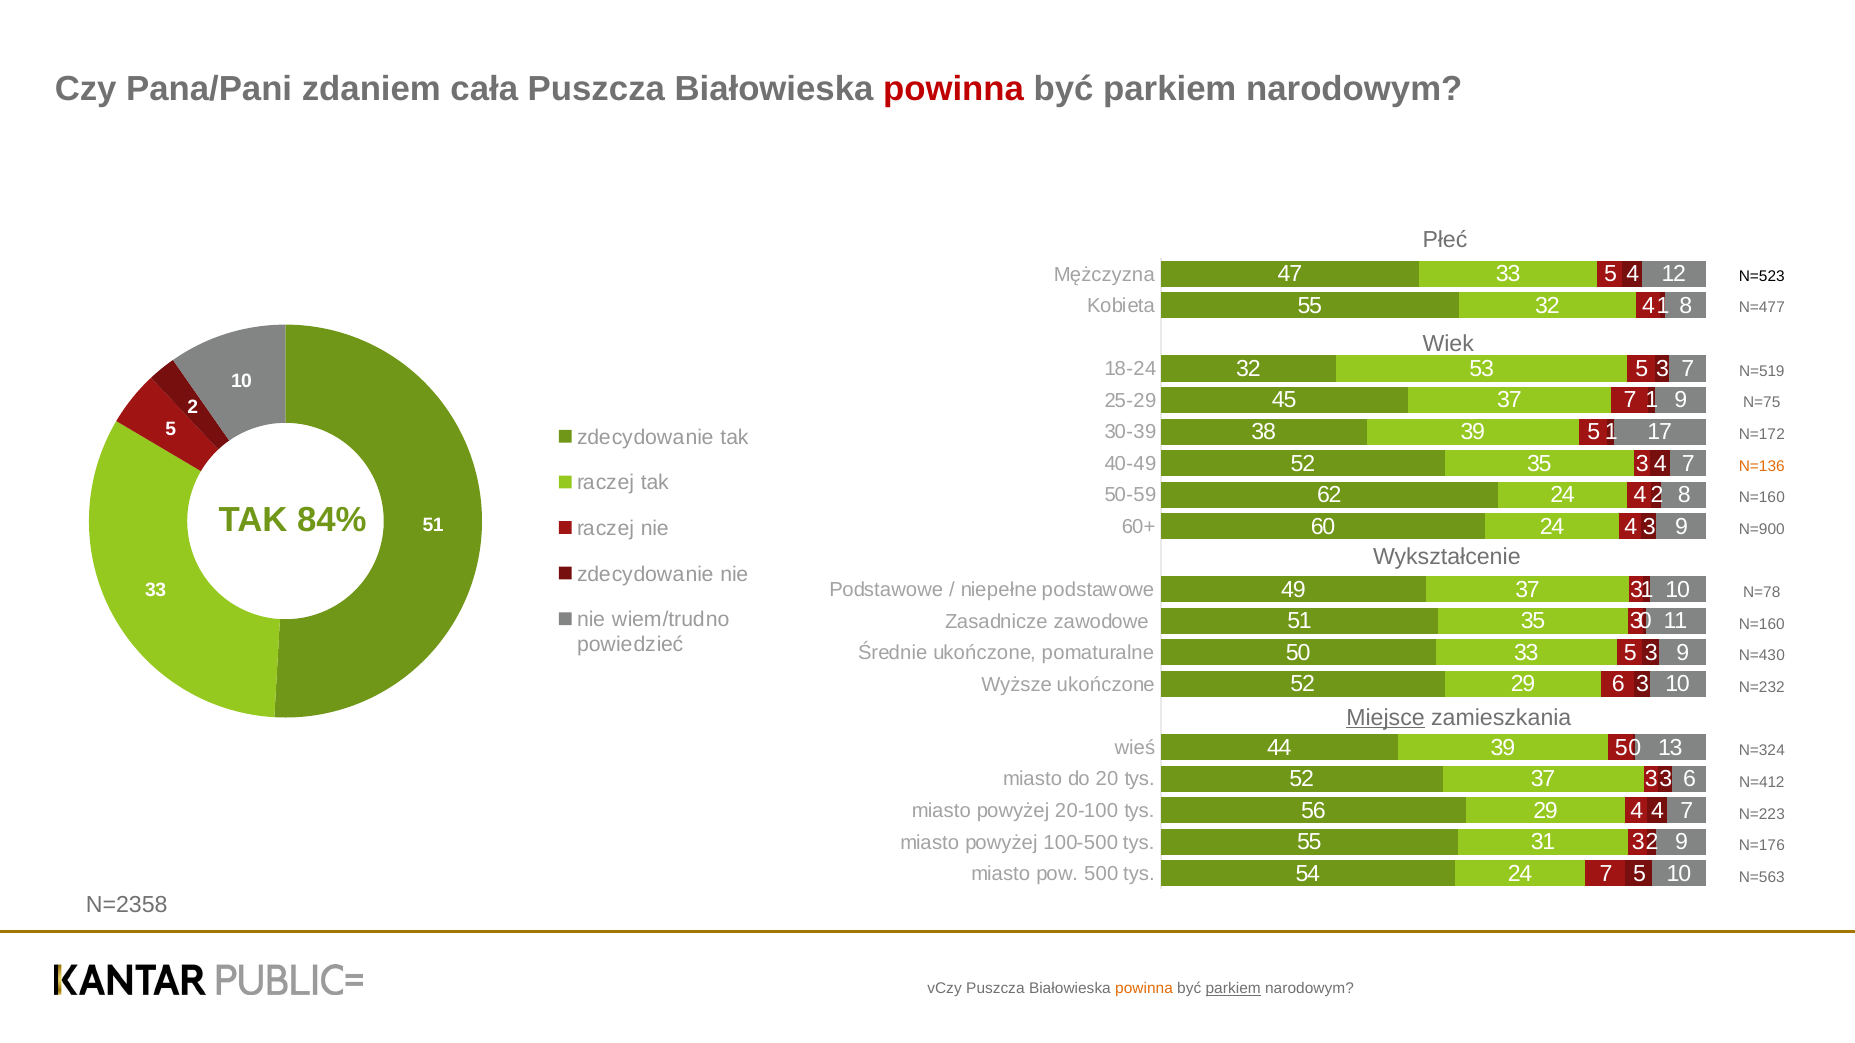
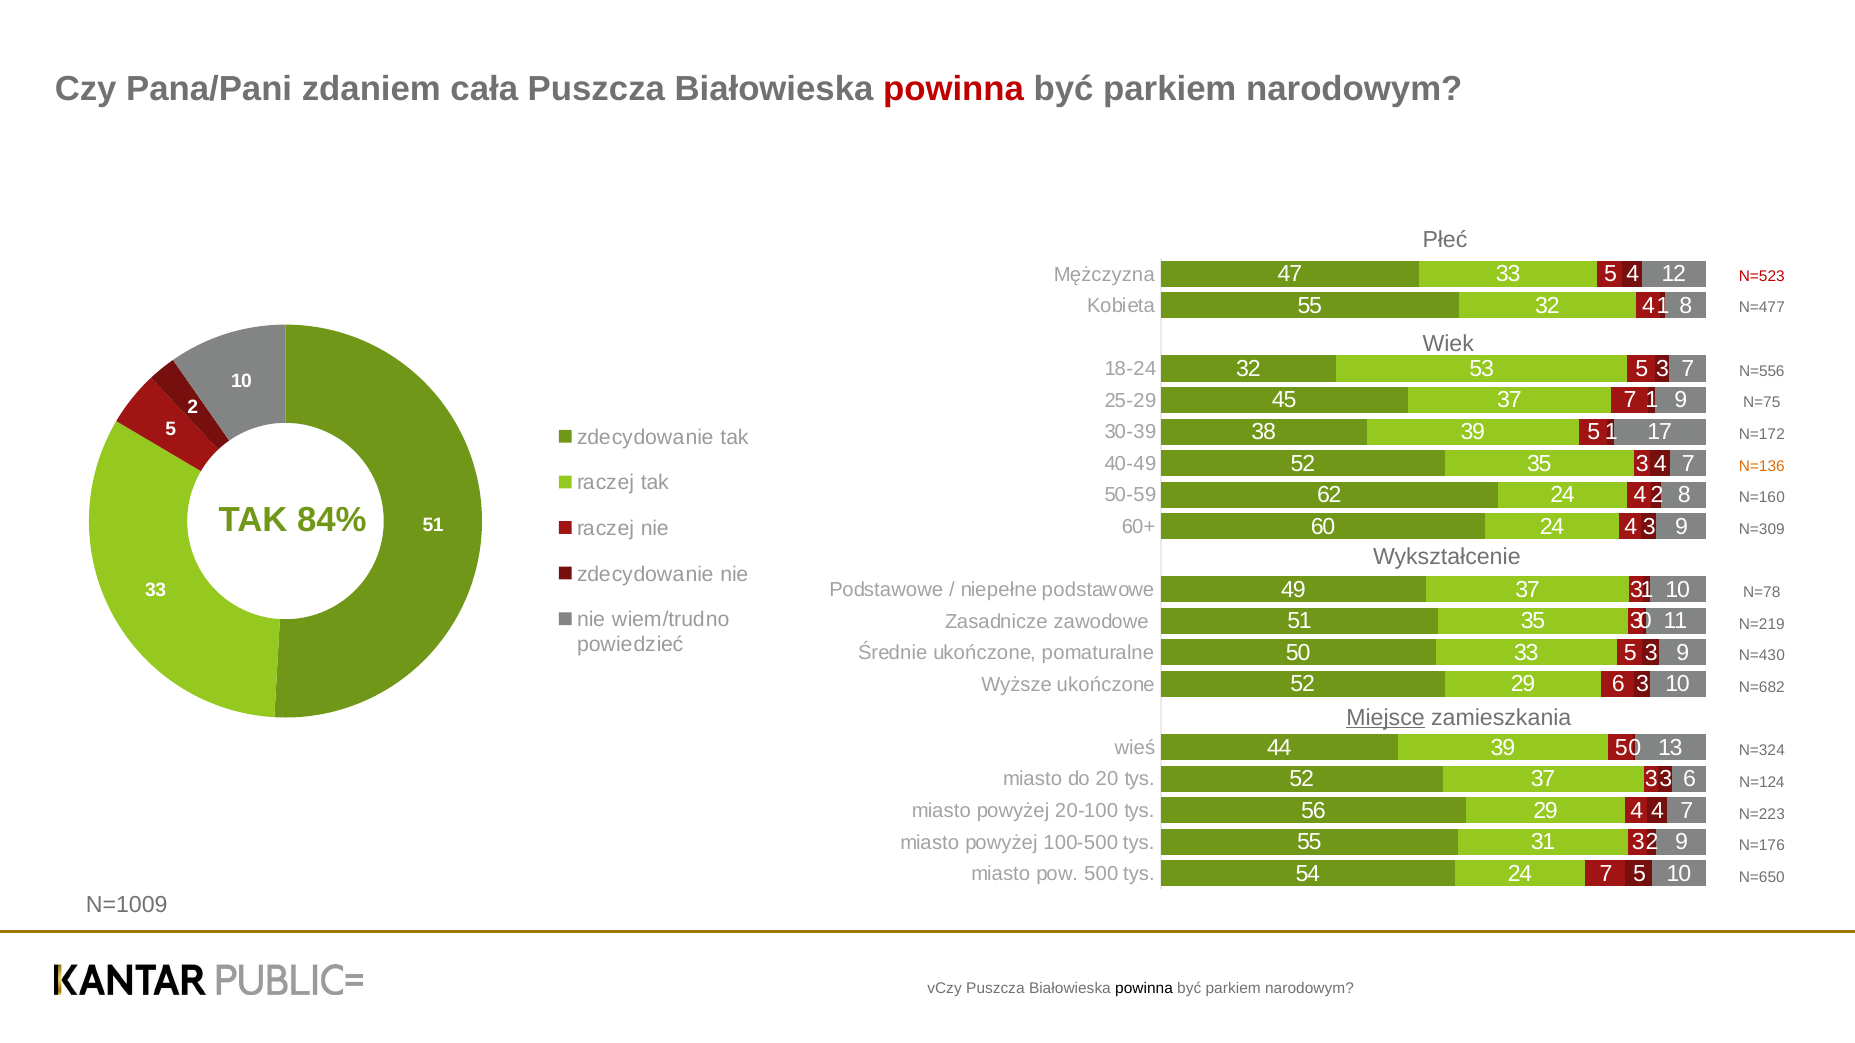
N=523 colour: black -> red (1762, 276)
N=519: N=519 -> N=556 (1762, 371)
N=900: N=900 -> N=309 (1762, 529)
N=160: N=160 -> N=219 (1762, 624)
N=232: N=232 -> N=682 (1762, 688)
N=412: N=412 -> N=124 (1762, 783)
N=563: N=563 -> N=650 (1762, 878)
N=2358: N=2358 -> N=1009 (127, 906)
powinna colour: orange -> black (1144, 989)
parkiem underline: present -> none (1233, 989)
